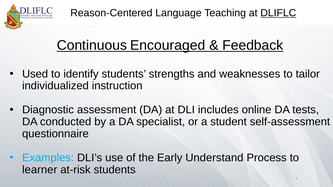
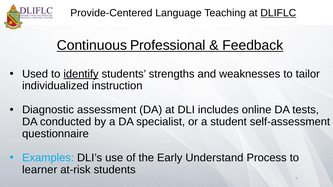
Reason-Centered: Reason-Centered -> Provide-Centered (111, 13)
Encouraged: Encouraged -> Professional (168, 45)
identify underline: none -> present (81, 74)
